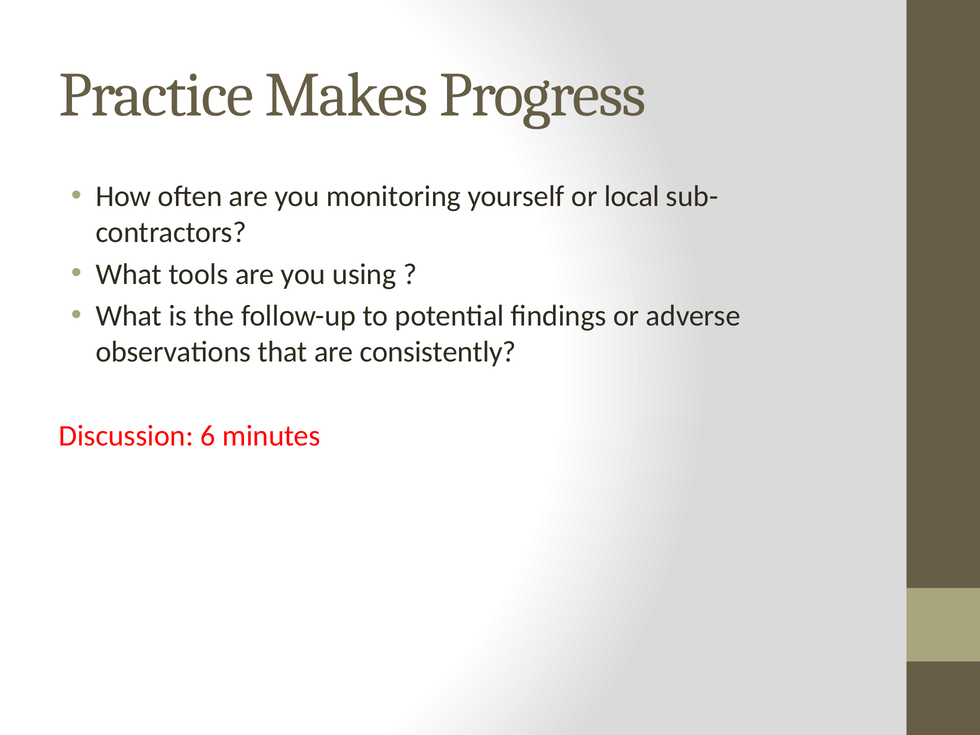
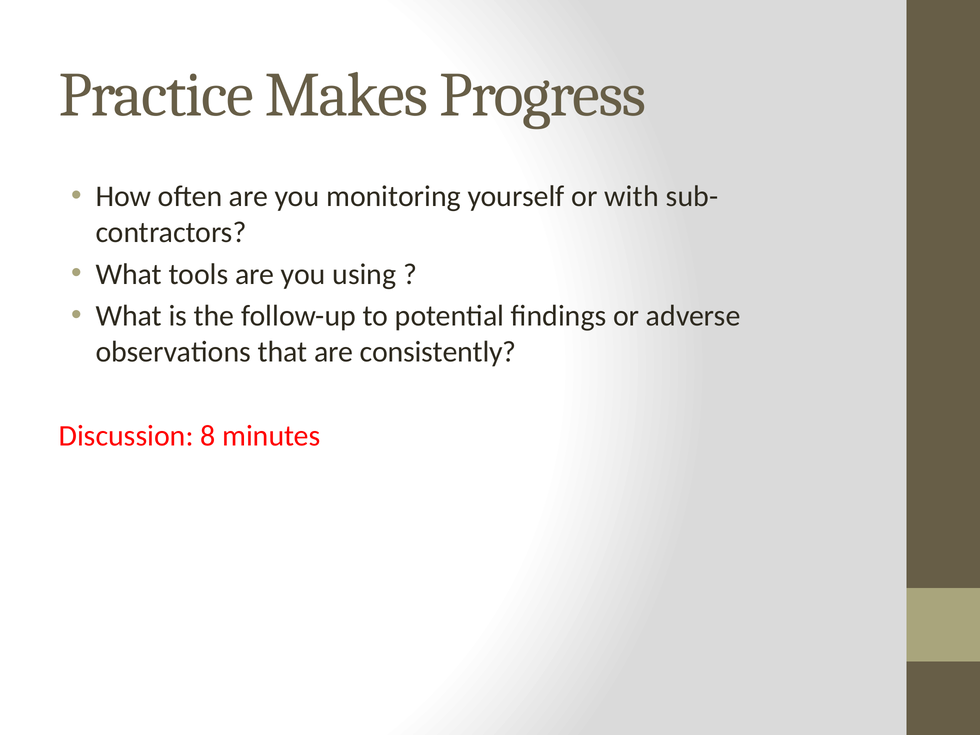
local: local -> with (632, 196)
6: 6 -> 8 (208, 436)
